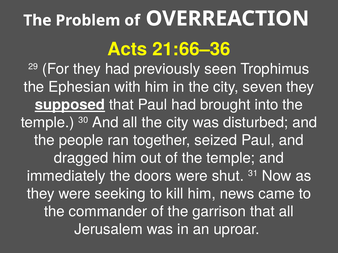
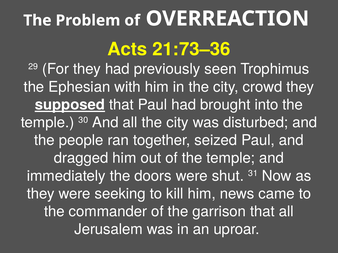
21:66–36: 21:66–36 -> 21:73–36 (191, 49)
seven: seven -> crowd (263, 87)
